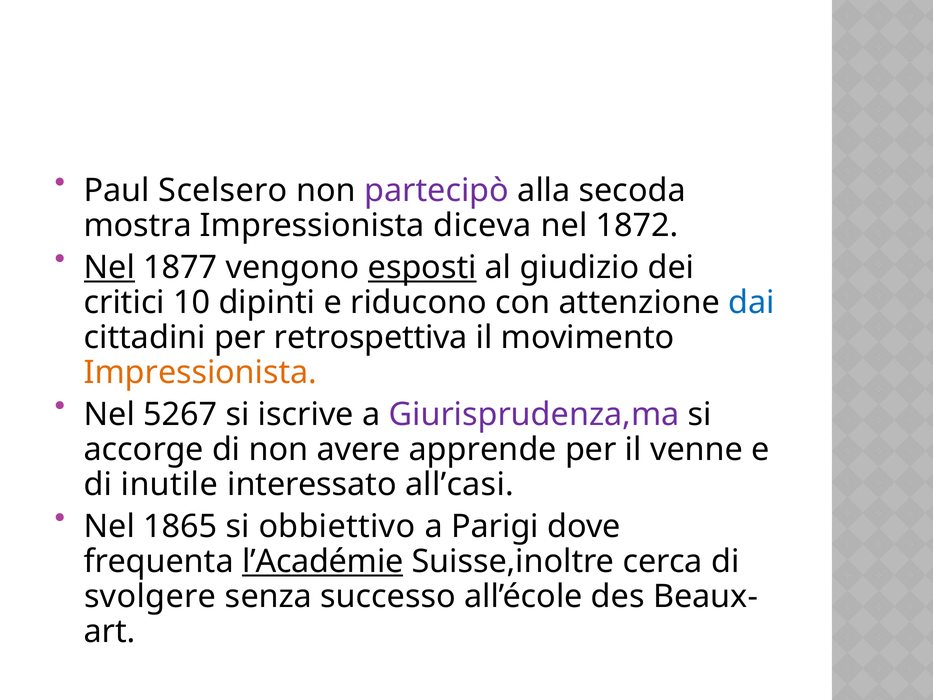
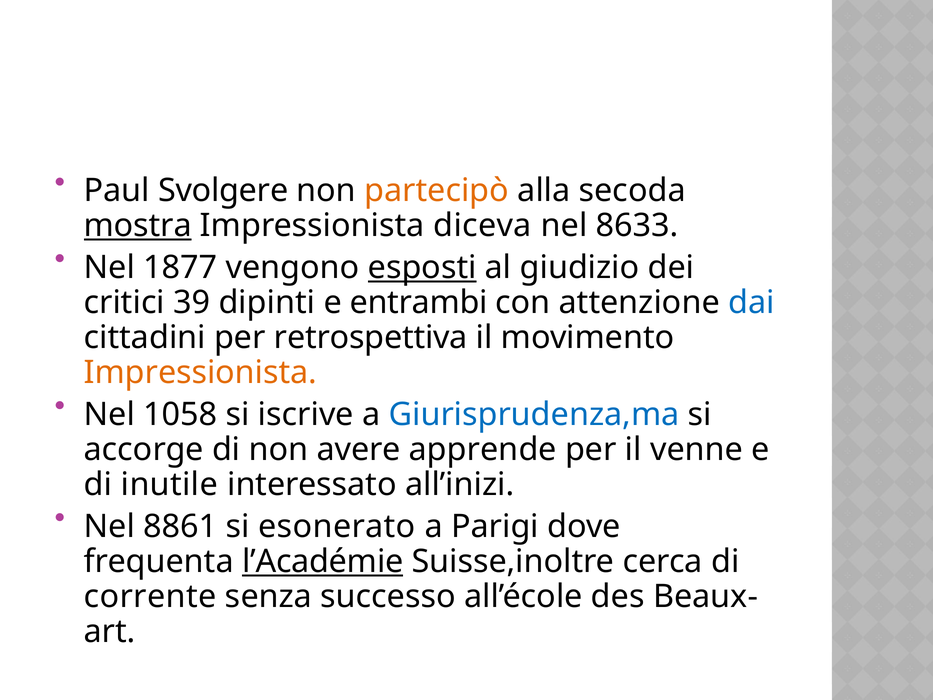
Scelsero: Scelsero -> Svolgere (223, 191)
partecipò colour: purple -> orange (437, 191)
mostra underline: none -> present (138, 225)
1872: 1872 -> 8633 (637, 225)
Nel underline: present -> none (109, 267)
10: 10 -> 39 (192, 302)
riducono: riducono -> entrambi (419, 302)
5267: 5267 -> 1058 (180, 414)
Giurisprudenza,ma colour: purple -> blue (534, 414)
all’casi: all’casi -> all’inizi (460, 484)
1865: 1865 -> 8861 (180, 526)
obbiettivo: obbiettivo -> esonerato (337, 526)
svolgere: svolgere -> corrente (150, 596)
